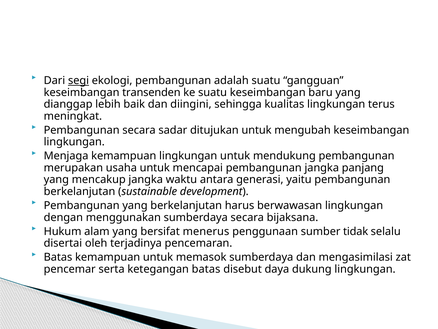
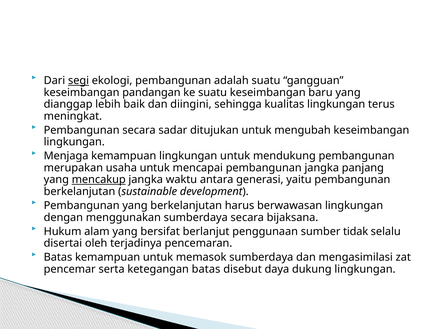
transenden: transenden -> pandangan (151, 92)
mencakup underline: none -> present (99, 179)
menerus: menerus -> berlanjut (206, 231)
